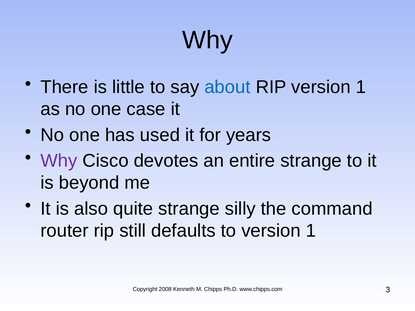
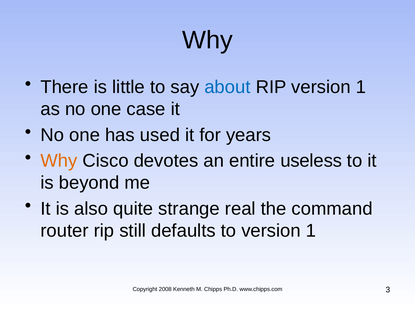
Why colour: purple -> orange (59, 161)
entire strange: strange -> useless (311, 161)
silly: silly -> real (240, 209)
